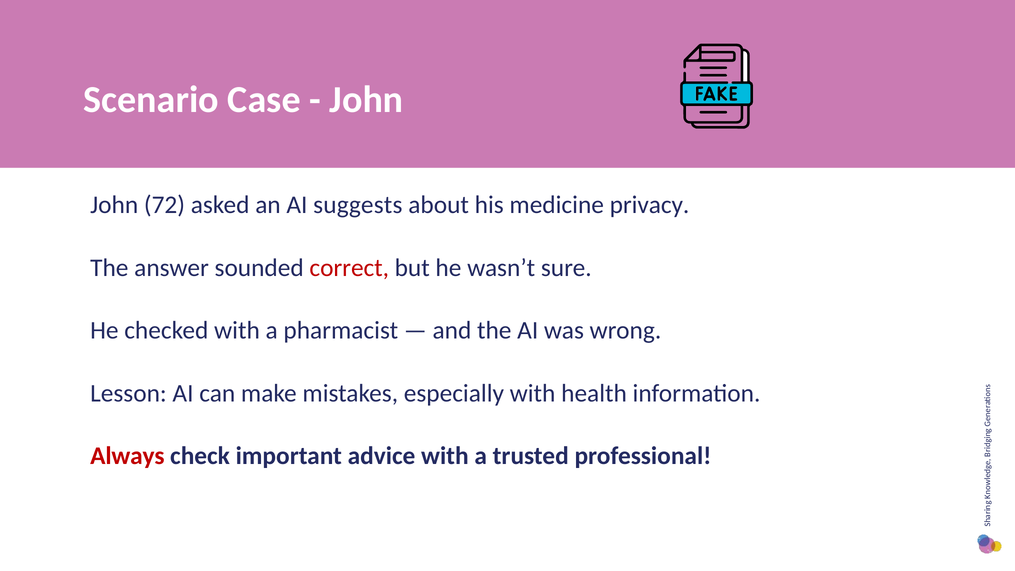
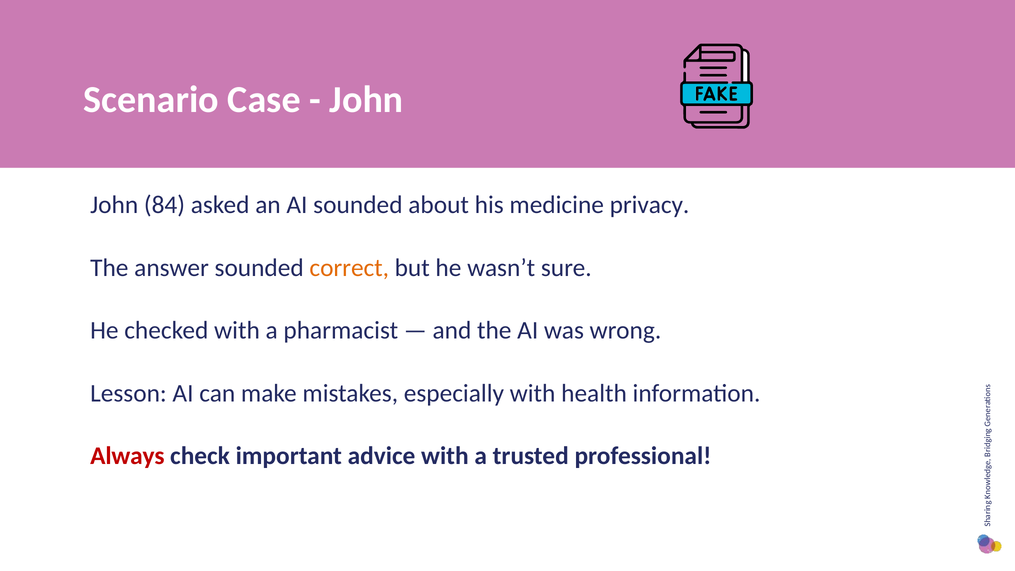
72: 72 -> 84 (165, 205)
AI suggests: suggests -> sounded (358, 205)
correct colour: red -> orange (349, 268)
